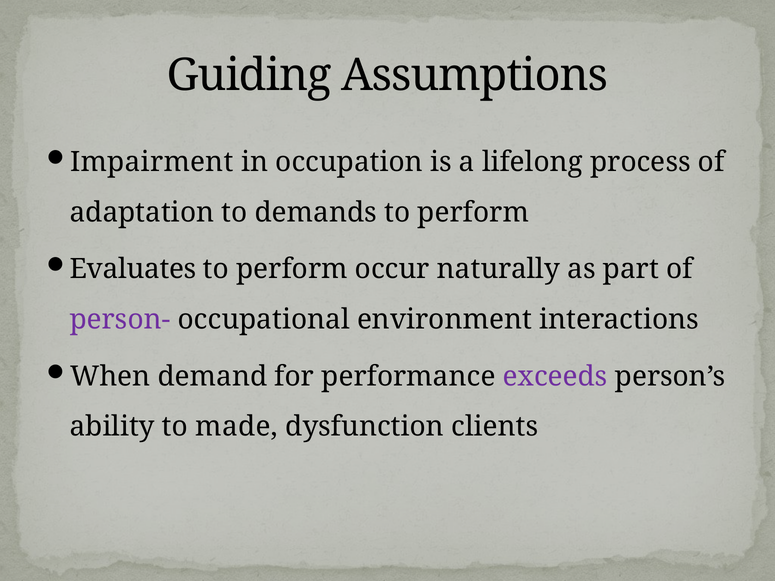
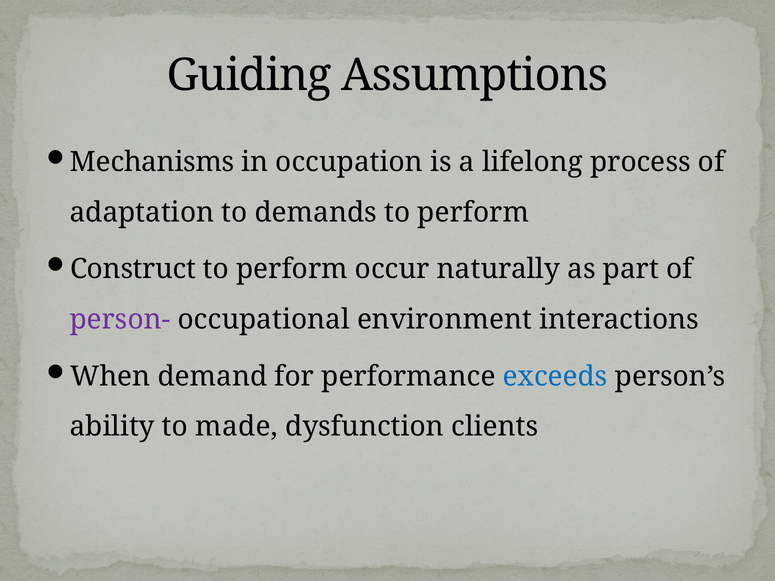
Impairment: Impairment -> Mechanisms (152, 162)
Evaluates: Evaluates -> Construct (133, 269)
exceeds colour: purple -> blue (555, 376)
